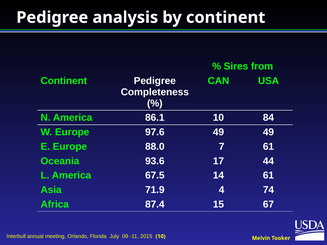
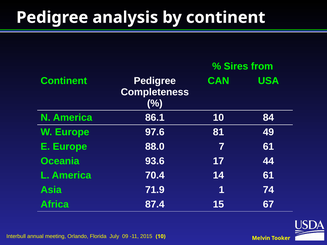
97.6 49: 49 -> 81 (218, 132)
67.5: 67.5 -> 70.4 (155, 176)
4: 4 -> 1 (222, 190)
